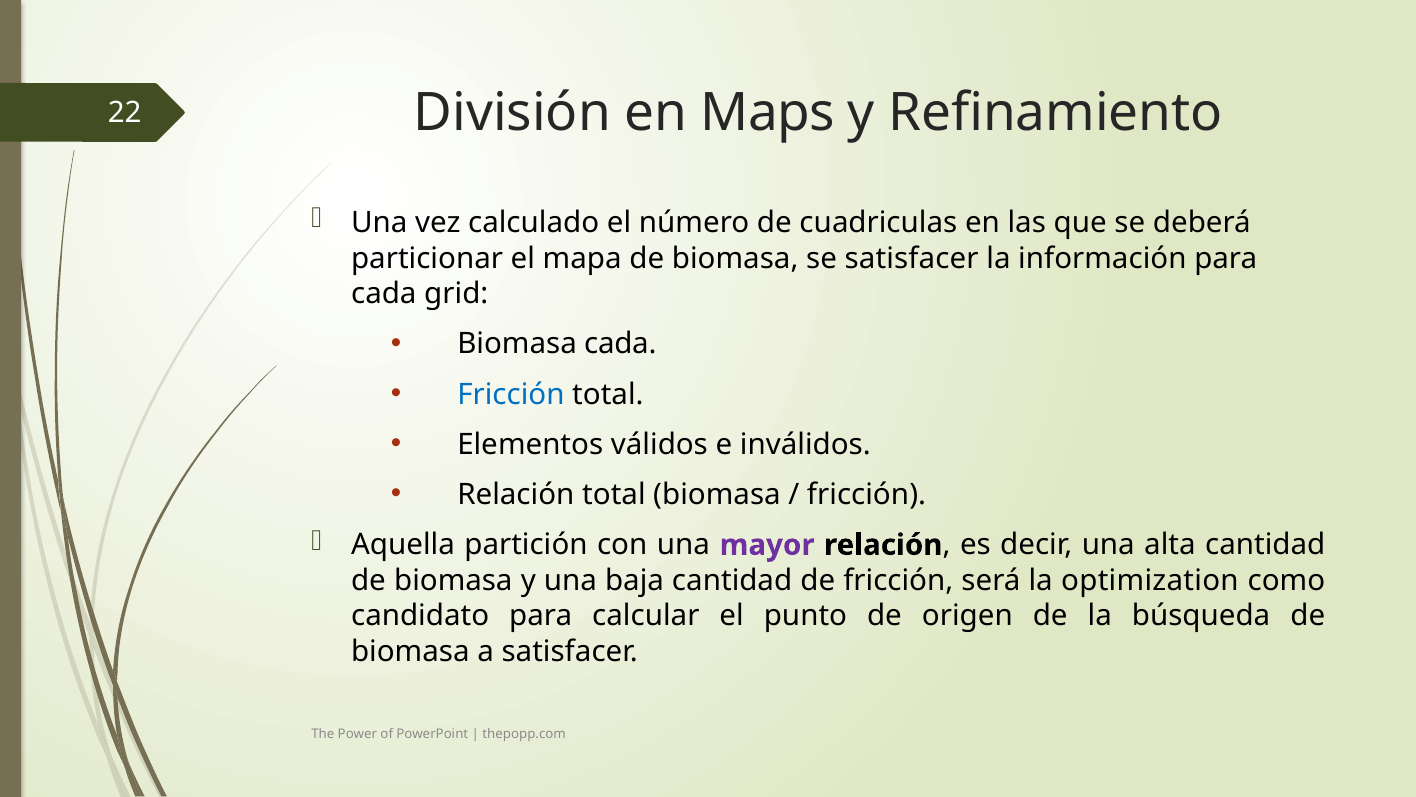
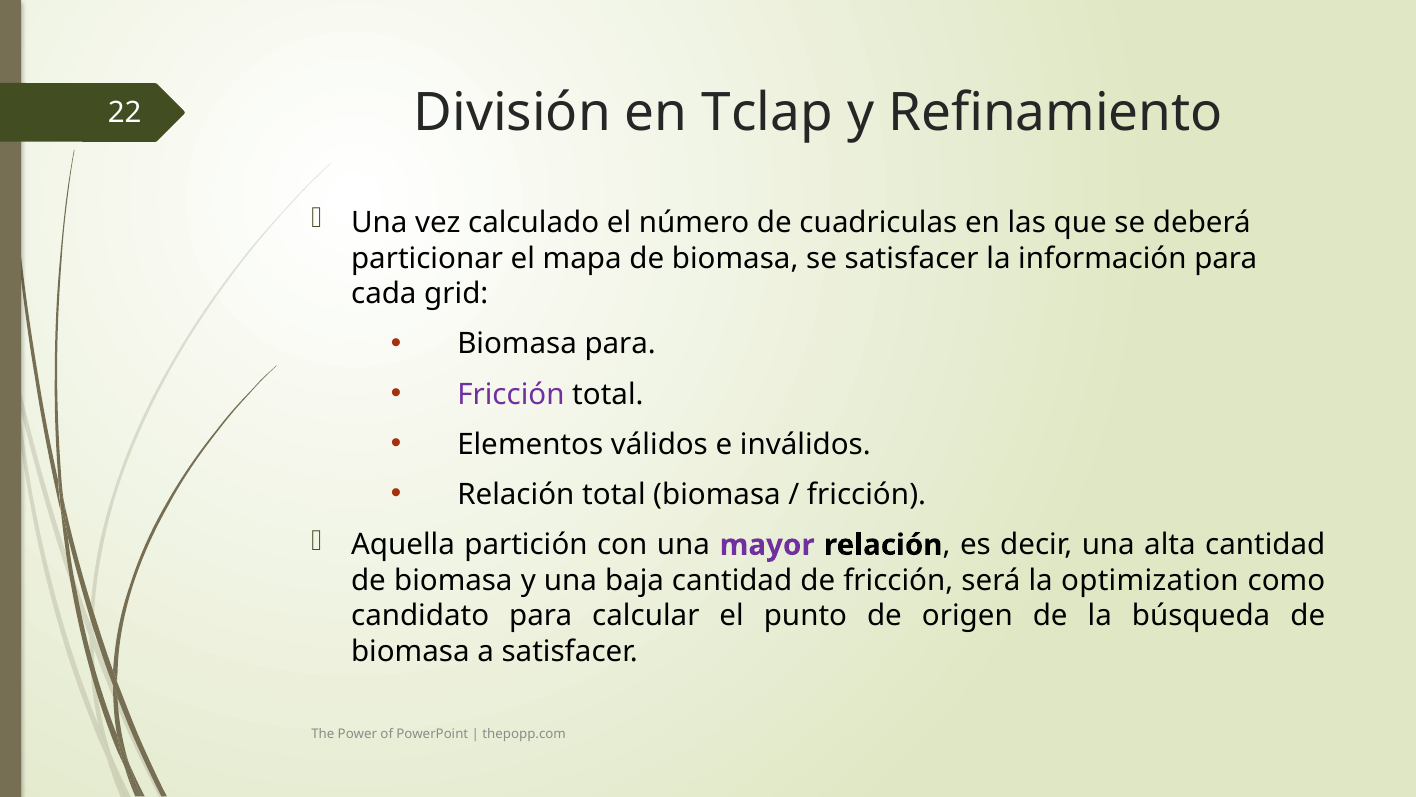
Maps: Maps -> Tclap (767, 113)
Biomasa cada: cada -> para (620, 344)
Fricción colour: blue -> purple (511, 394)
